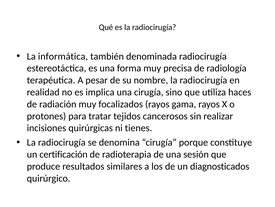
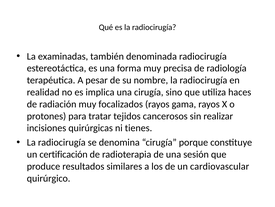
informática: informática -> examinadas (63, 56)
diagnosticados: diagnosticados -> cardiovascular (220, 166)
